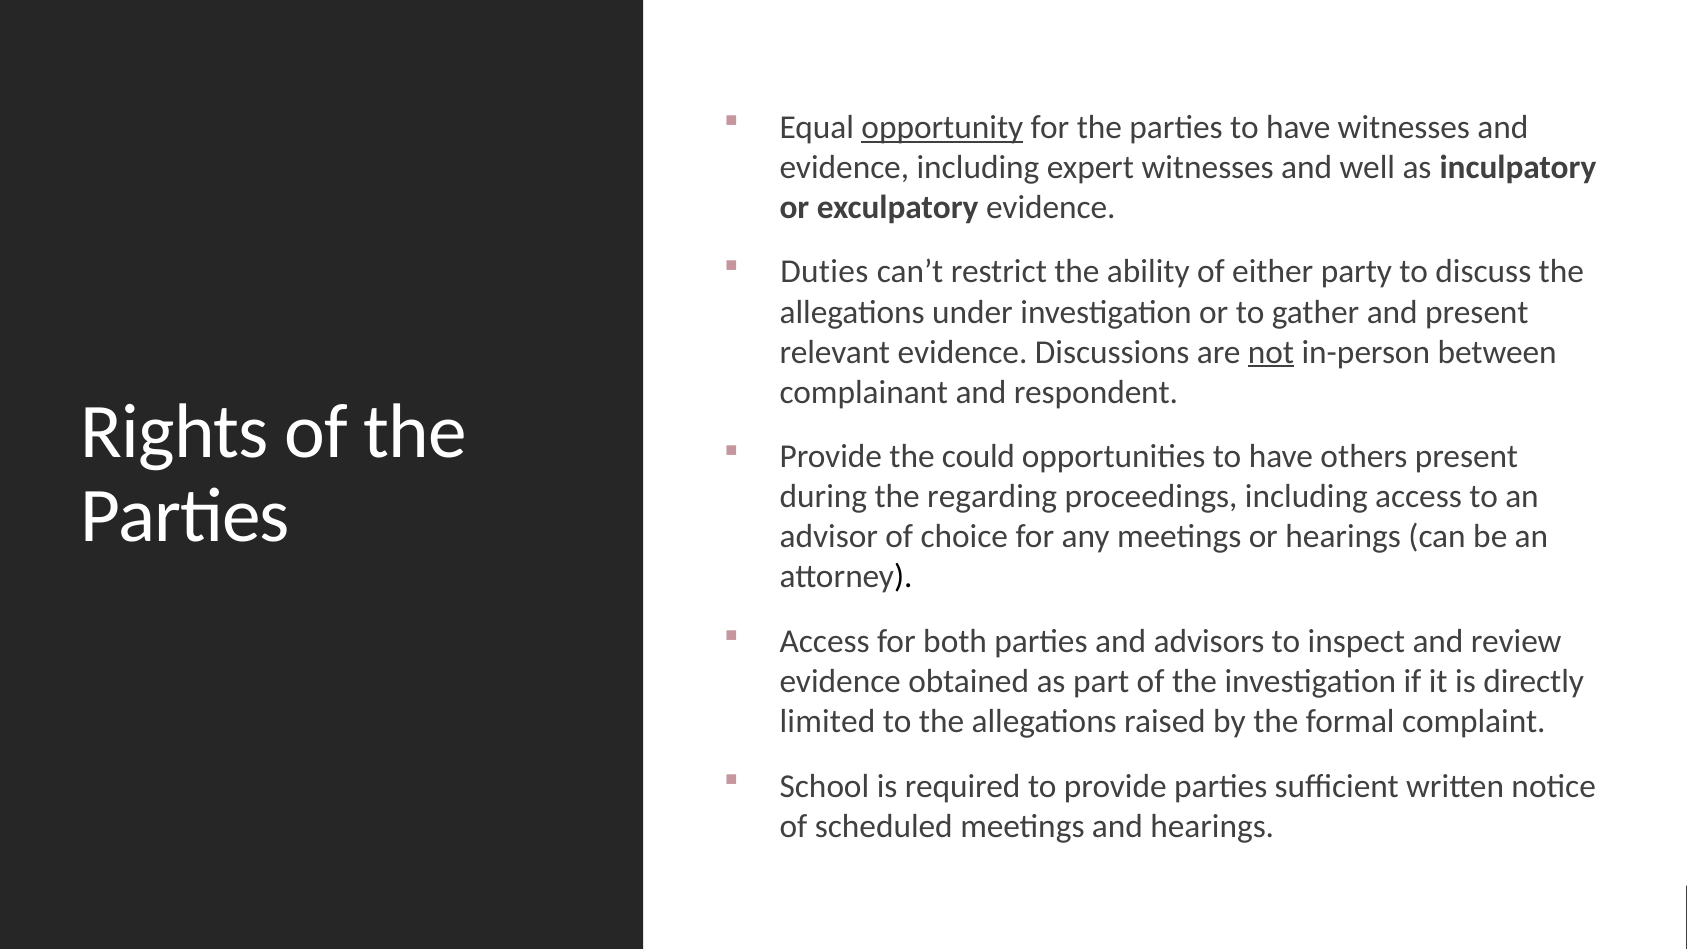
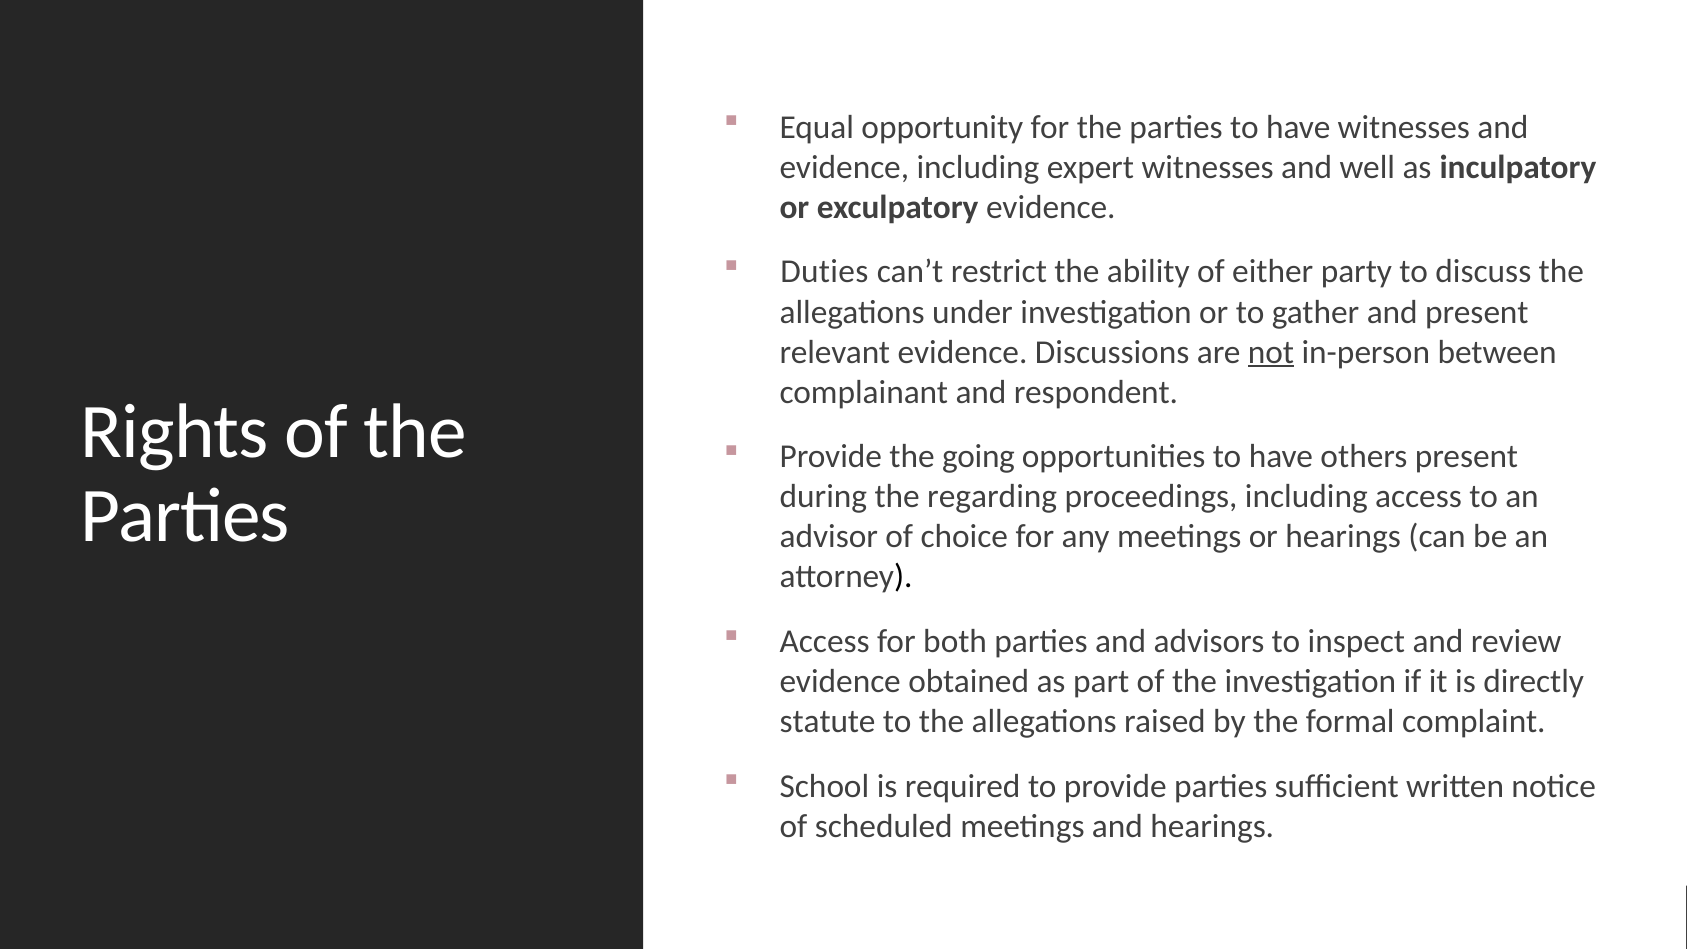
opportunity underline: present -> none (942, 127)
could: could -> going (978, 457)
limited: limited -> statute (828, 722)
